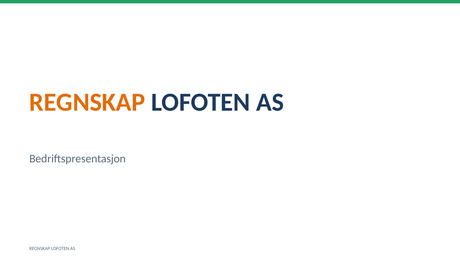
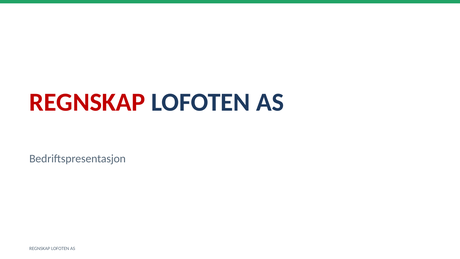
REGNSKAP colour: orange -> red (87, 102)
